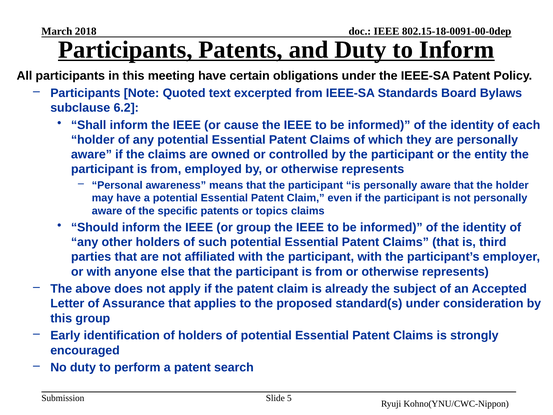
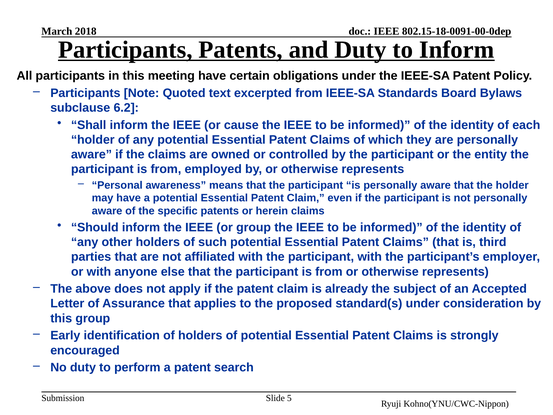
topics: topics -> herein (272, 211)
